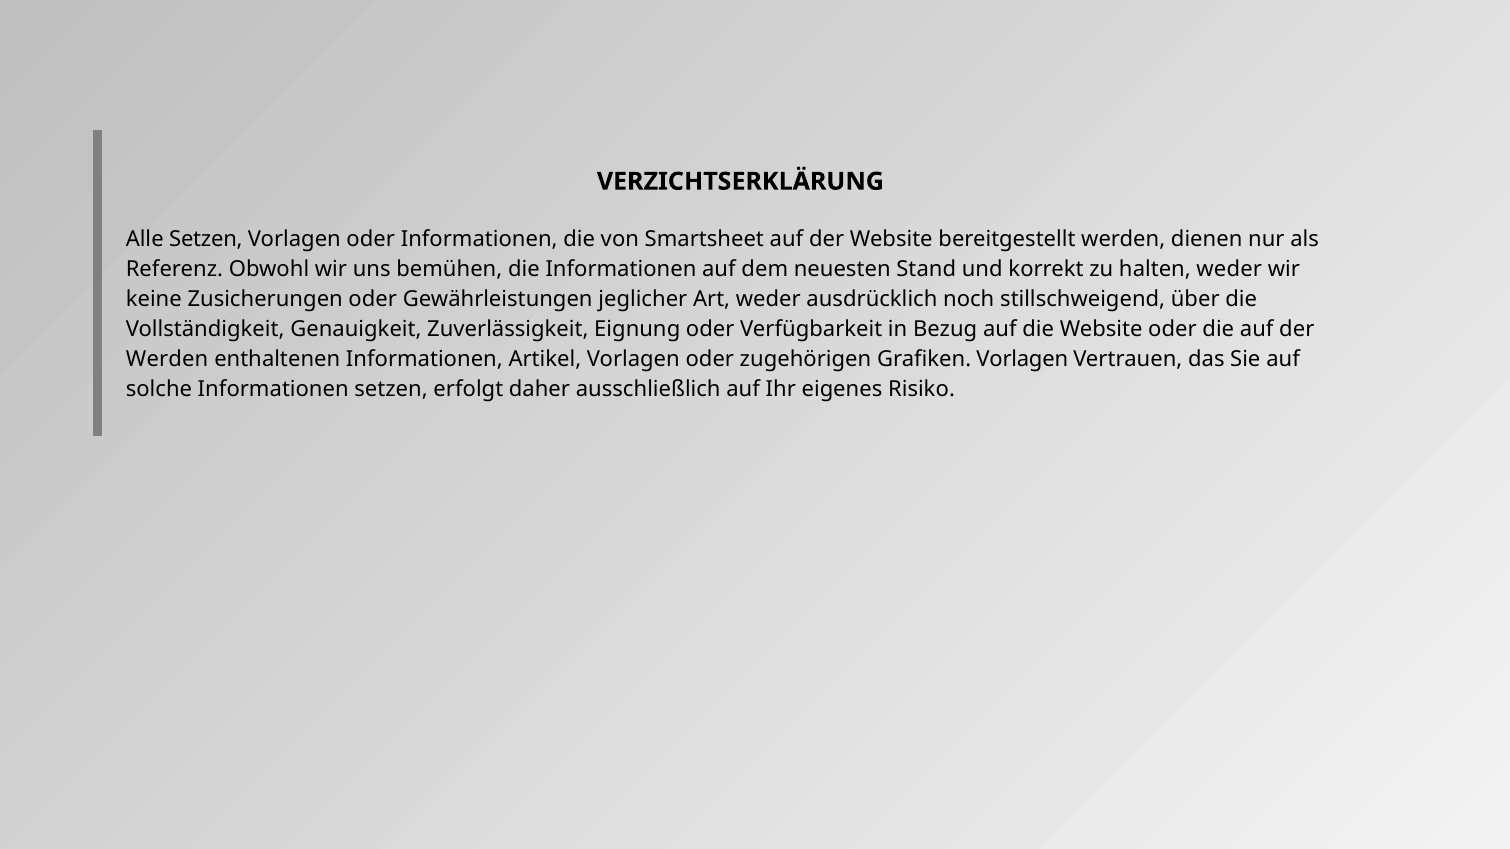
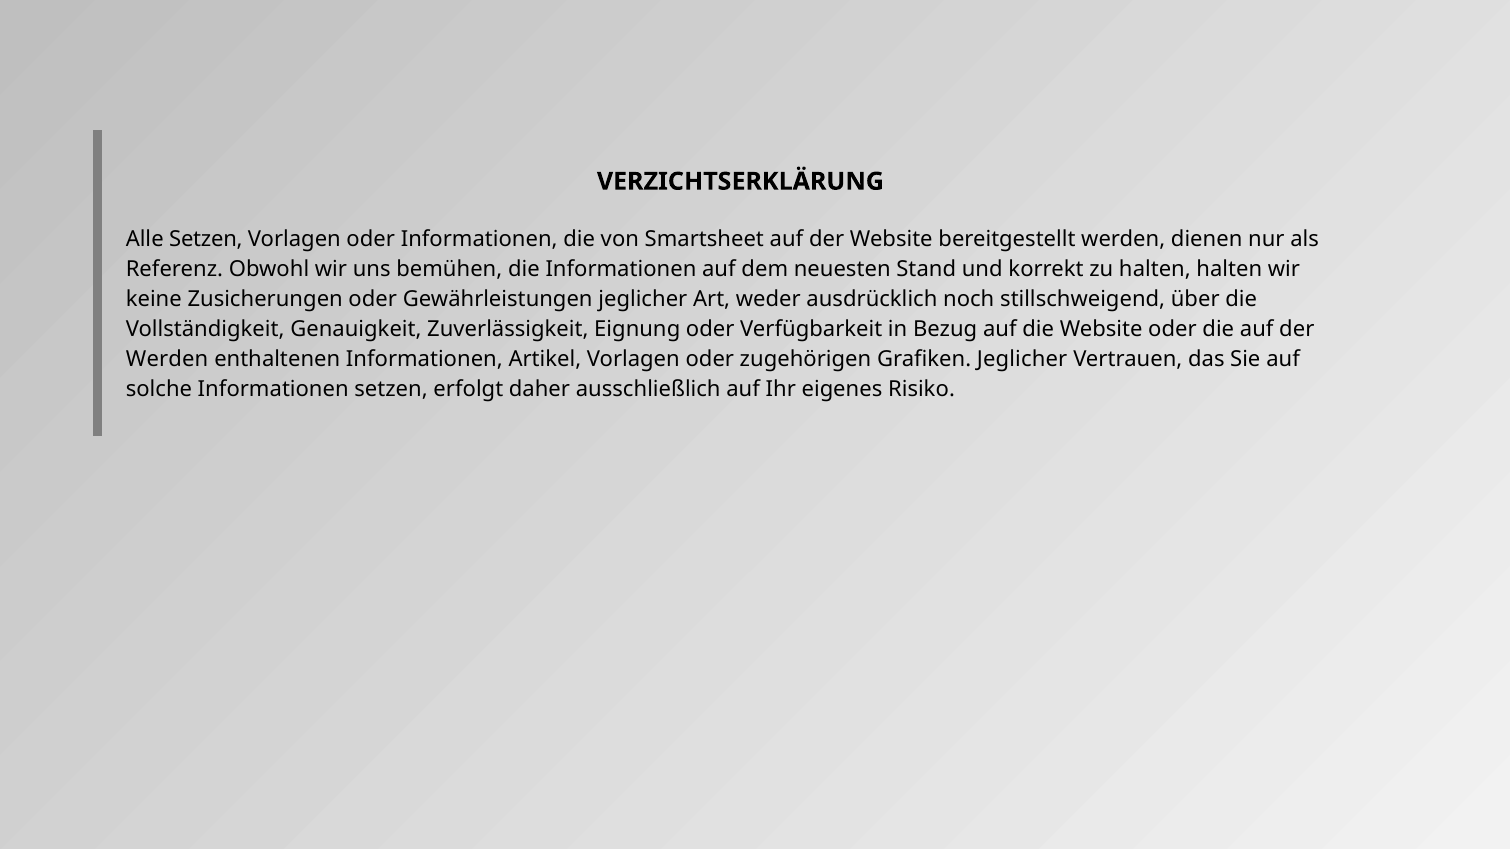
halten weder: weder -> halten (1229, 269)
Grafiken Vorlagen: Vorlagen -> Jeglicher (1022, 359)
